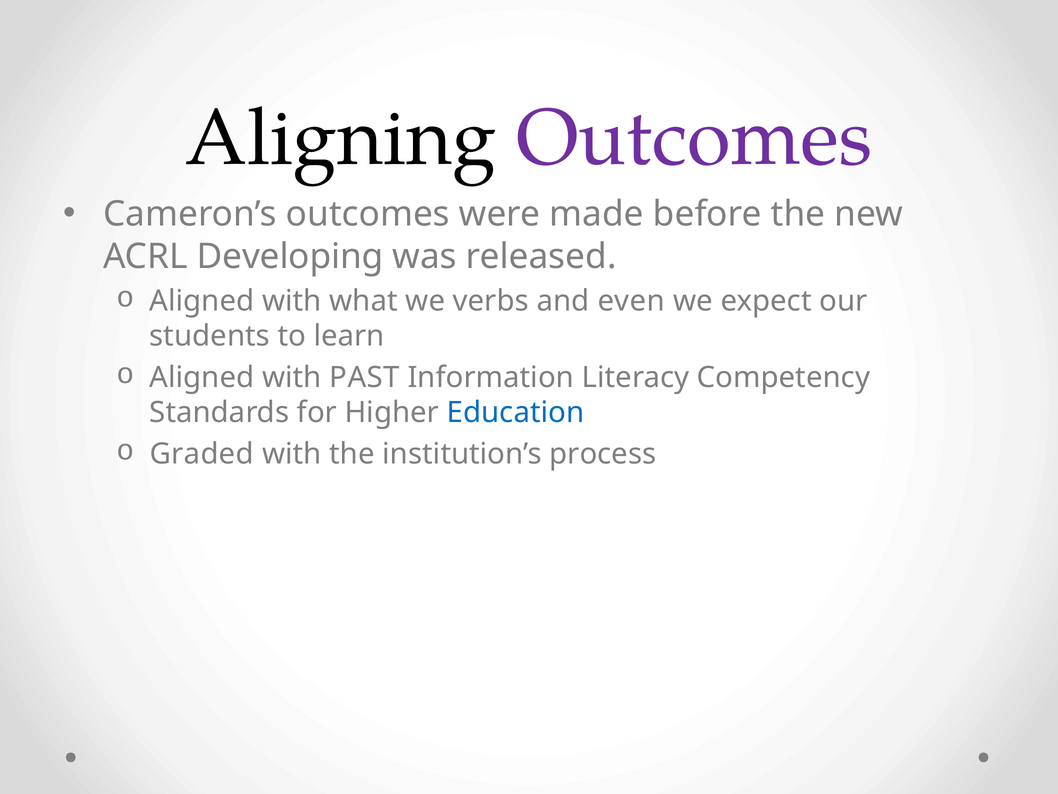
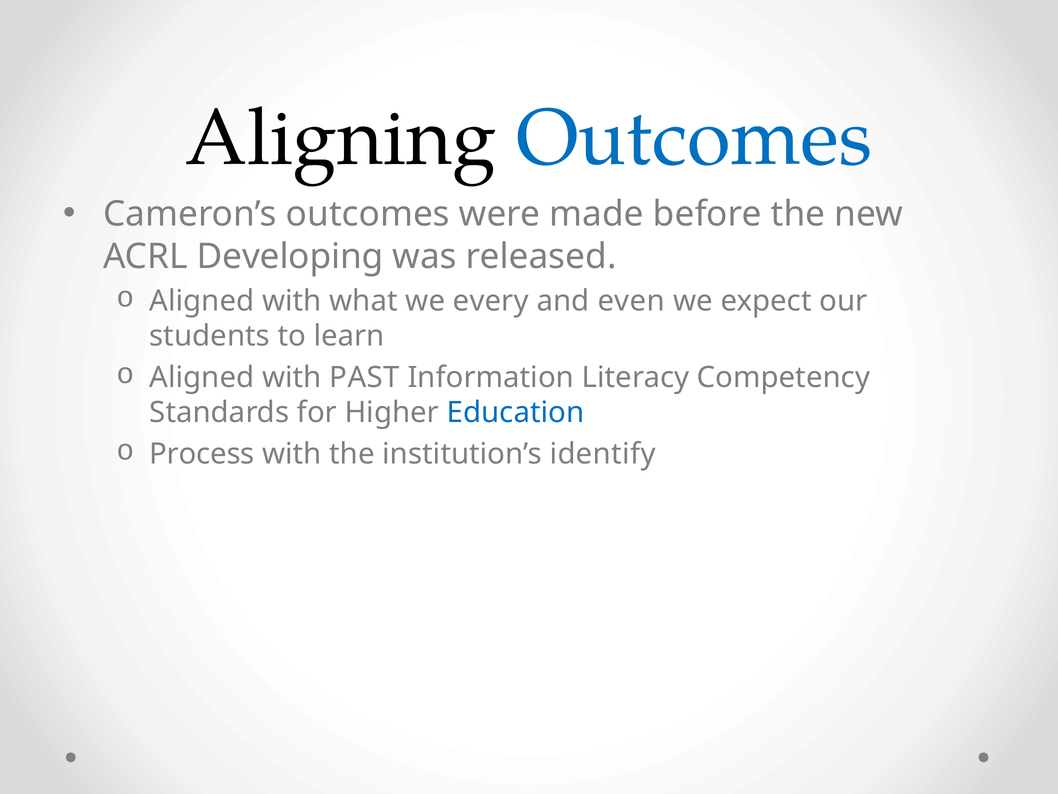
Outcomes colour: purple -> blue (694, 138)
verbs: verbs -> every (491, 301)
Graded: Graded -> Process (202, 454)
process: process -> identify (603, 454)
